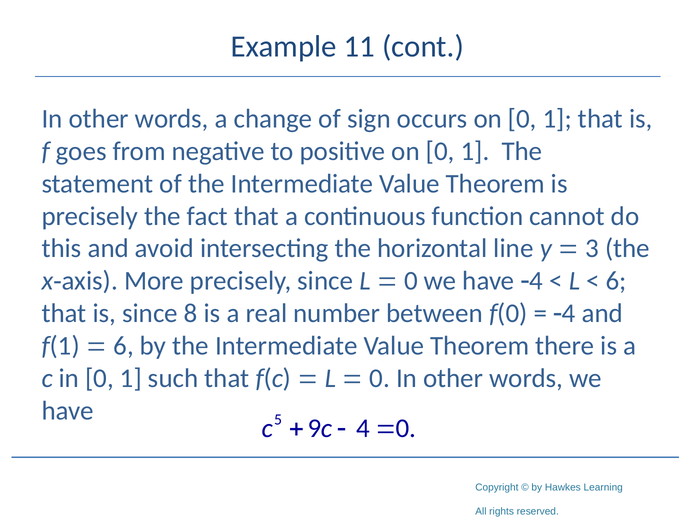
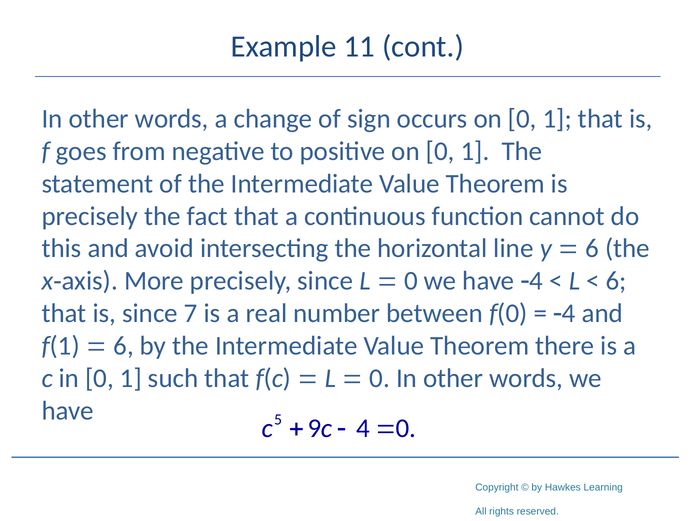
3: 3 -> 6 (592, 249)
8: 8 -> 7 (191, 314)
